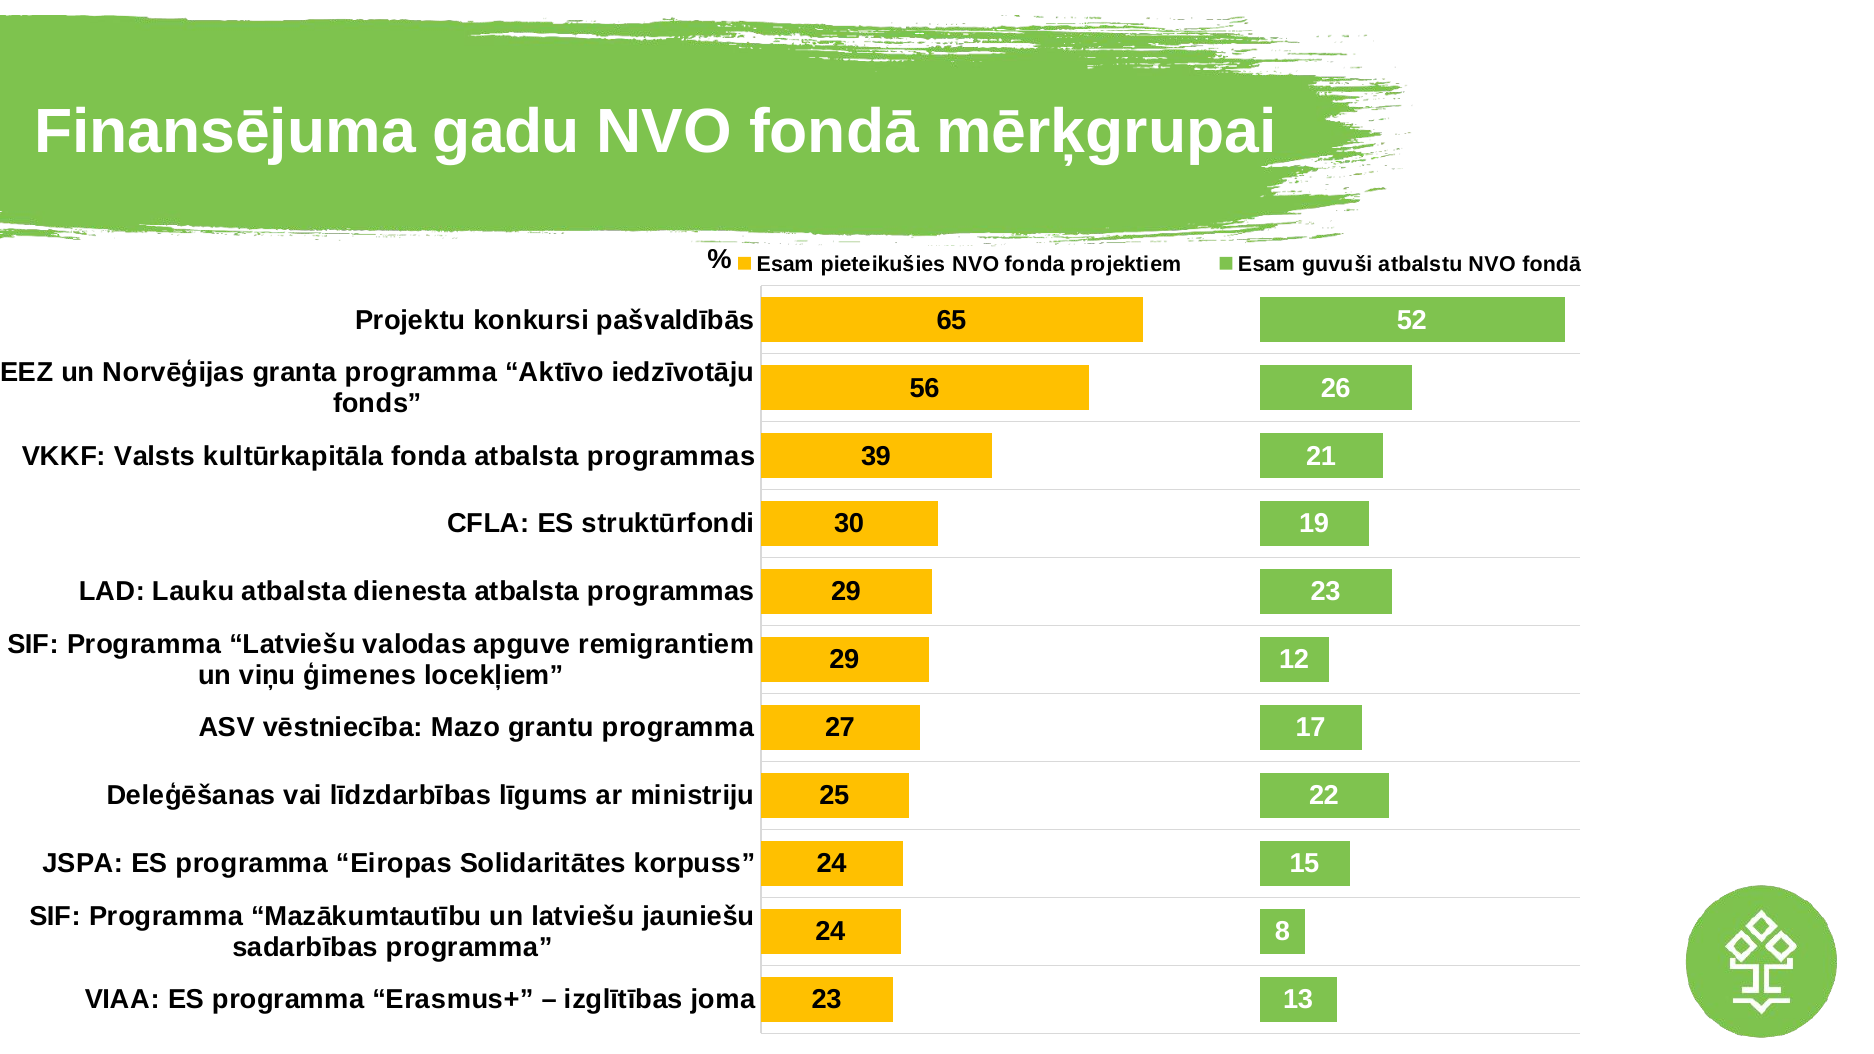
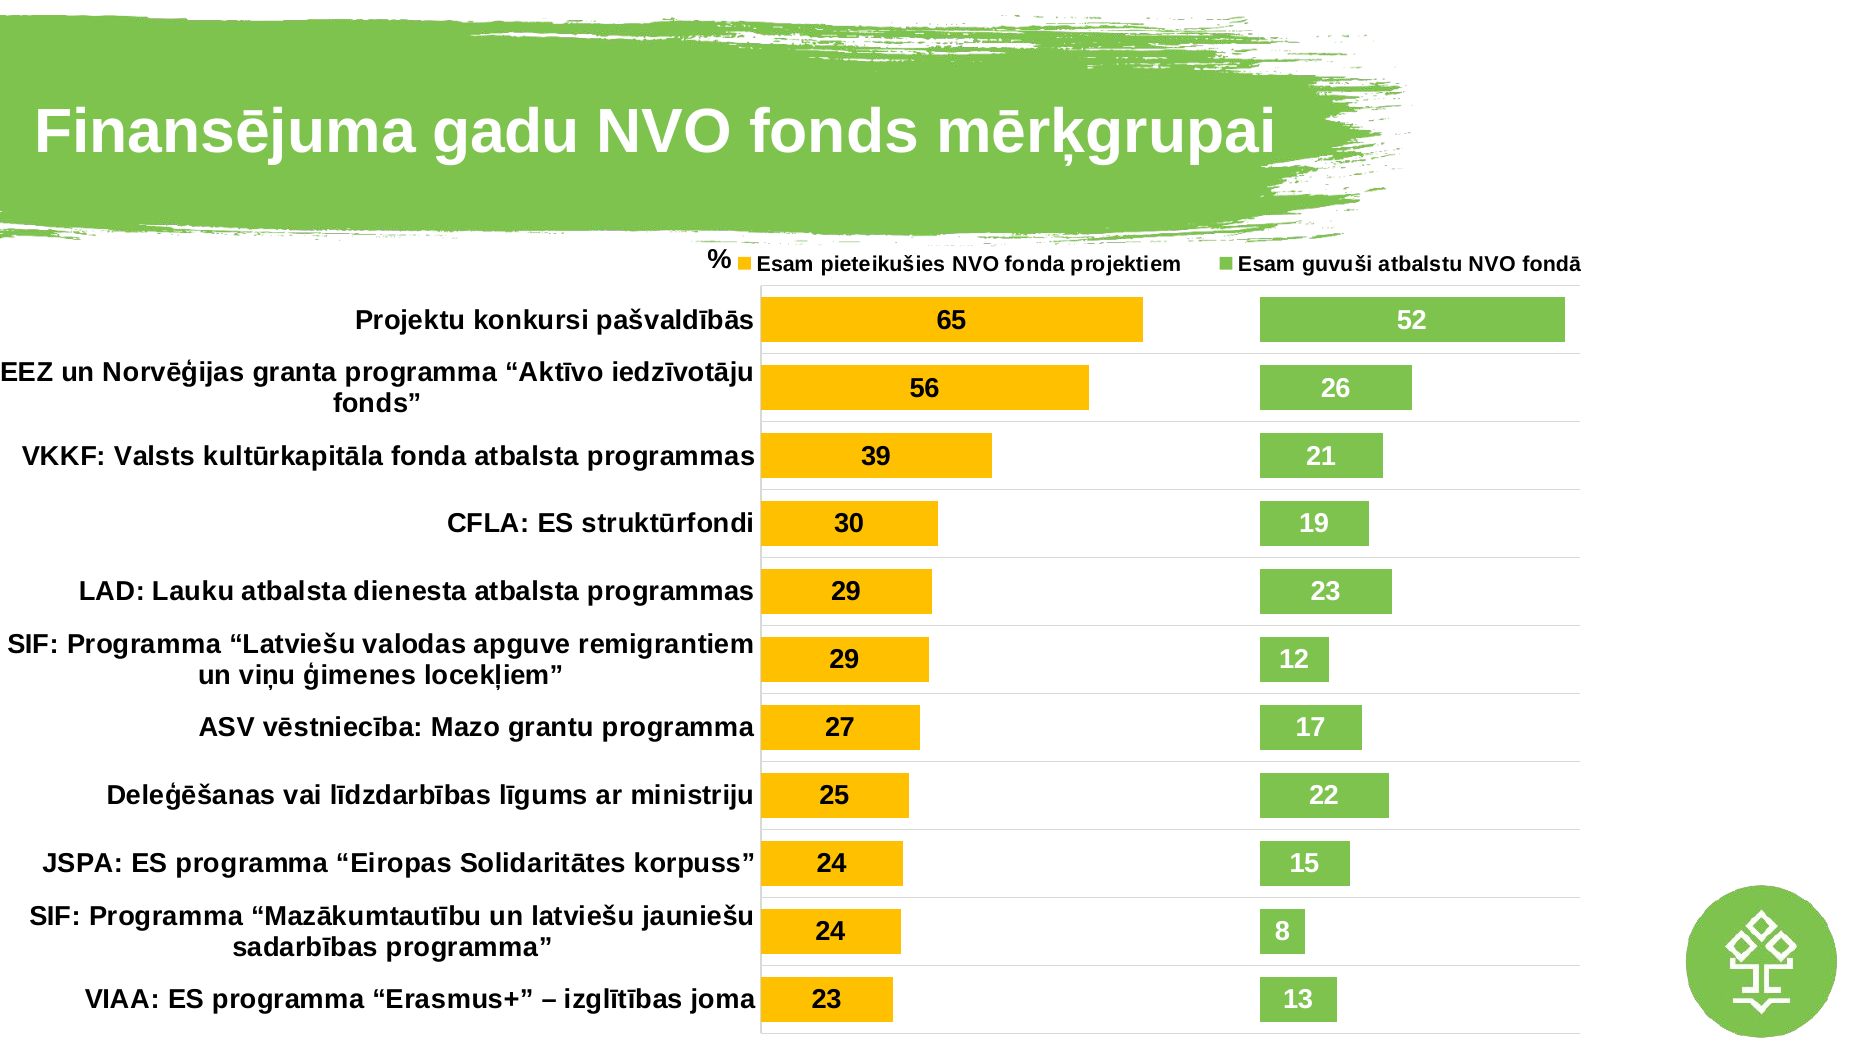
fondā: fondā -> fonds (834, 132)
